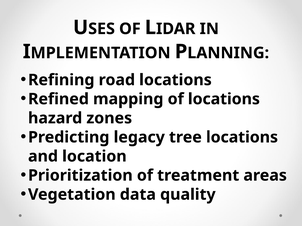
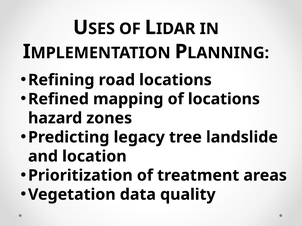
tree locations: locations -> landslide (242, 138)
